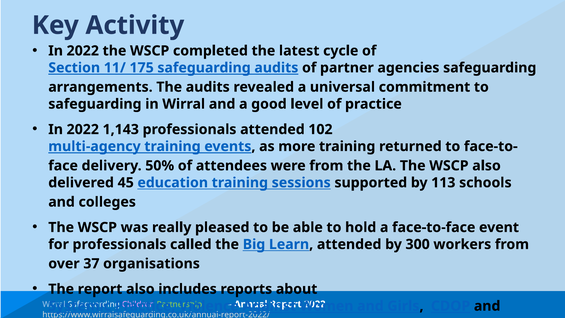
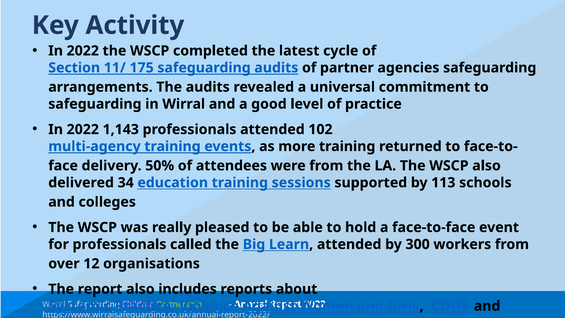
45: 45 -> 34 (126, 183)
37: 37 -> 12 (91, 263)
